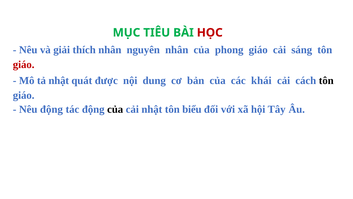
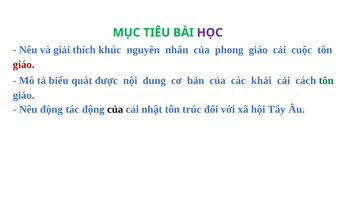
HỌC colour: red -> purple (210, 33)
thích nhân: nhân -> khúc (110, 50)
sáng: sáng -> cuộc (302, 50)
tả nhật: nhật -> biểu (59, 80)
tôn colour: black -> green (326, 80)
biểu: biểu -> trúc (192, 109)
